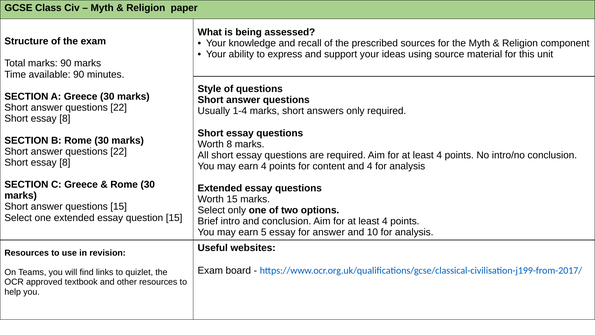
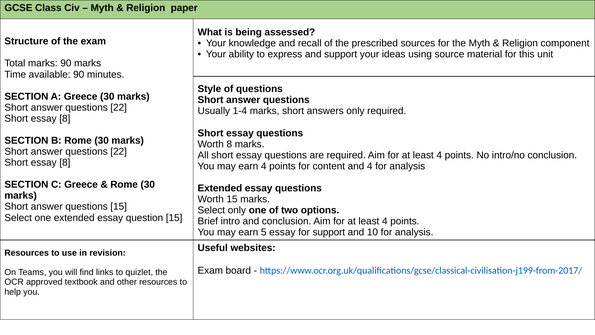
for answer: answer -> support (329, 232)
